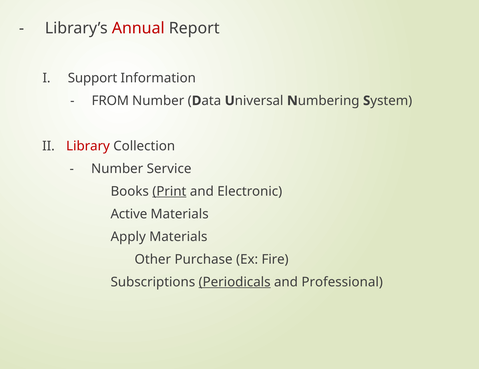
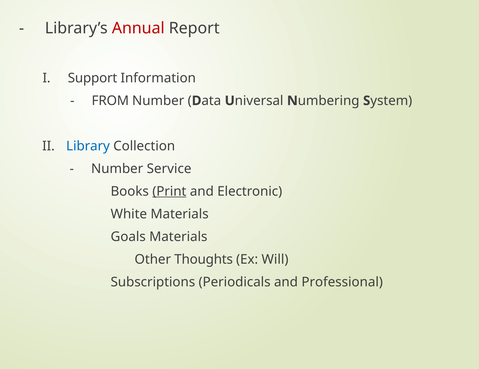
Library colour: red -> blue (88, 146)
Active: Active -> White (129, 214)
Apply: Apply -> Goals (128, 237)
Purchase: Purchase -> Thoughts (204, 259)
Fire: Fire -> Will (275, 259)
Periodicals underline: present -> none (235, 282)
